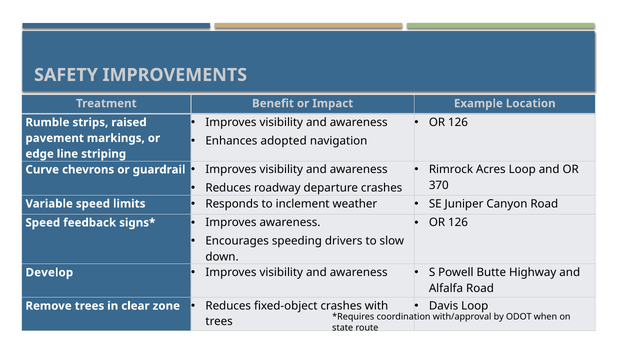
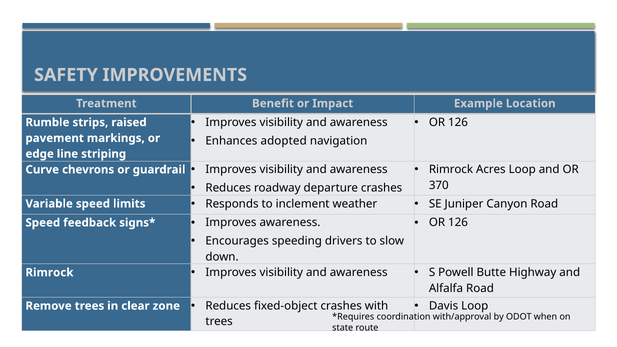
Develop: Develop -> Rimrock (49, 273)
